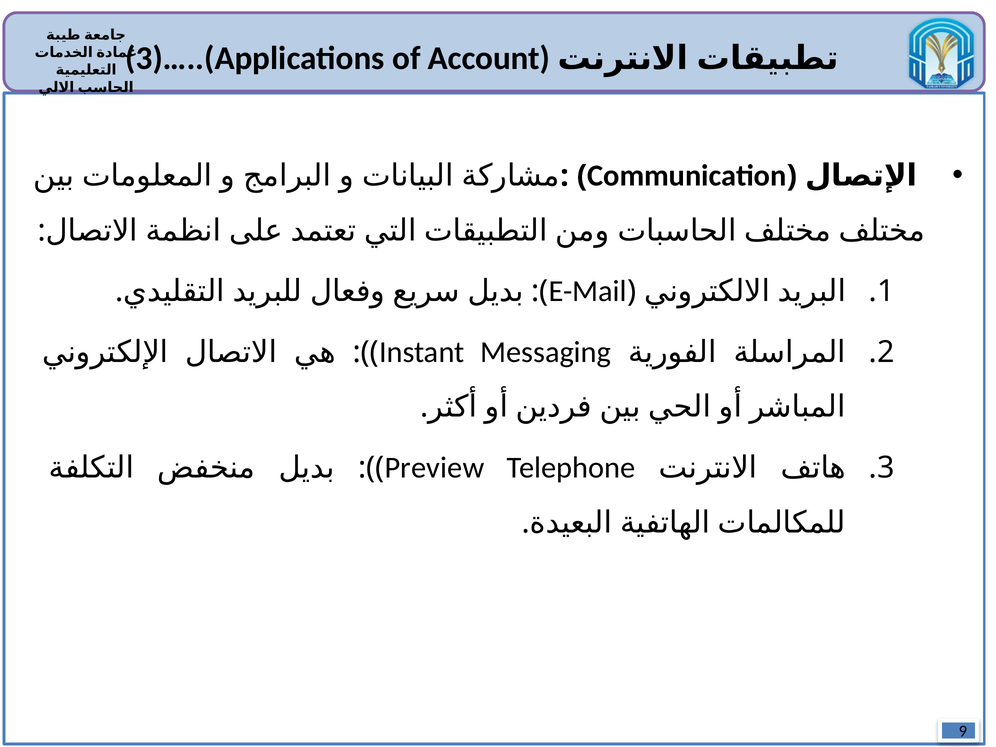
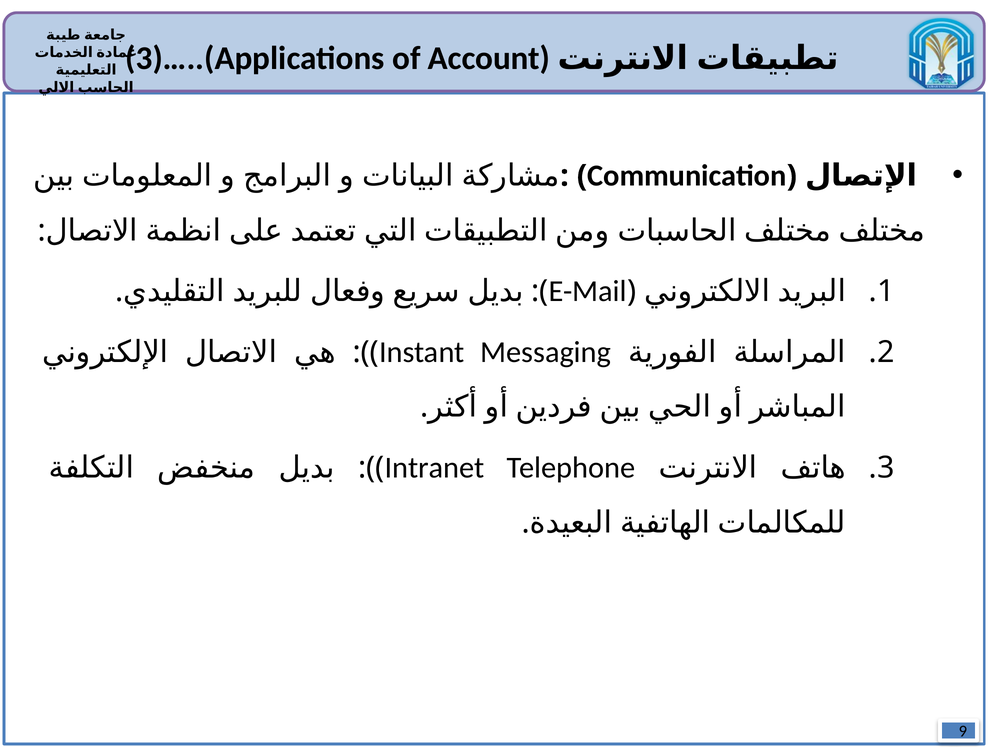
Preview: Preview -> Intranet (435, 468)
